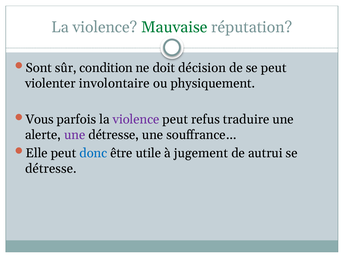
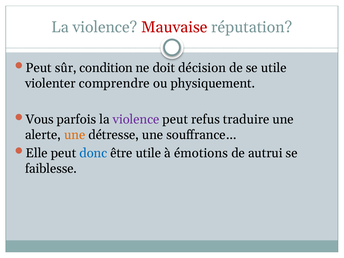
Mauvaise colour: green -> red (174, 27)
Sont: Sont -> Peut (39, 68)
se peut: peut -> utile (274, 68)
involontaire: involontaire -> comprendre (114, 83)
une colour: purple -> orange (75, 135)
jugement: jugement -> émotions (201, 153)
détresse: détresse -> faiblesse (51, 169)
